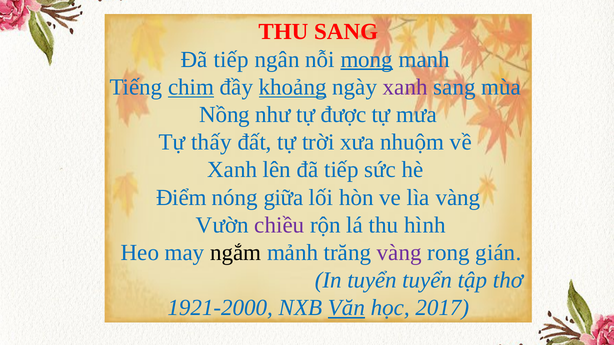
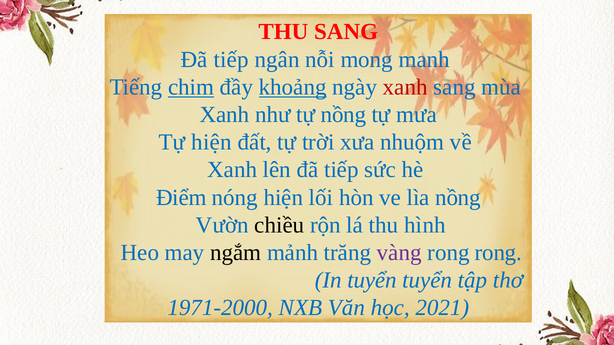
mong underline: present -> none (367, 60)
xanh colour: purple -> red (405, 87)
Nồng: Nồng -> Xanh (225, 115)
tự được: được -> nồng (344, 115)
Tự thấy: thấy -> hiện (211, 142)
nóng giữa: giữa -> hiện (283, 198)
lìa vàng: vàng -> nồng (458, 198)
chiều colour: purple -> black (279, 225)
rong gián: gián -> rong (499, 253)
1921-2000: 1921-2000 -> 1971-2000 (220, 308)
Văn underline: present -> none (346, 308)
2017: 2017 -> 2021 (442, 308)
